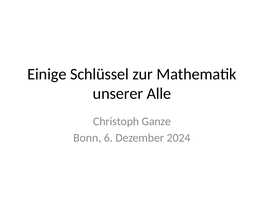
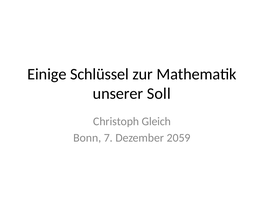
Alle: Alle -> Soll (159, 94)
Ganze: Ganze -> Gleich (156, 121)
6: 6 -> 7 (108, 138)
2024: 2024 -> 2059 (179, 138)
